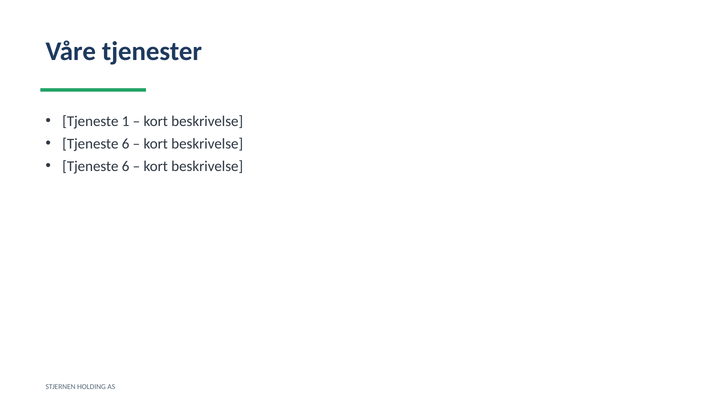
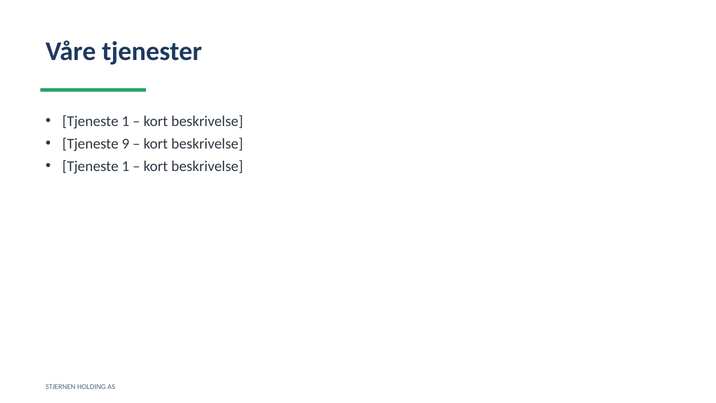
6: 6 -> 9 (126, 144)
6: 6 -> 1 (126, 166)
